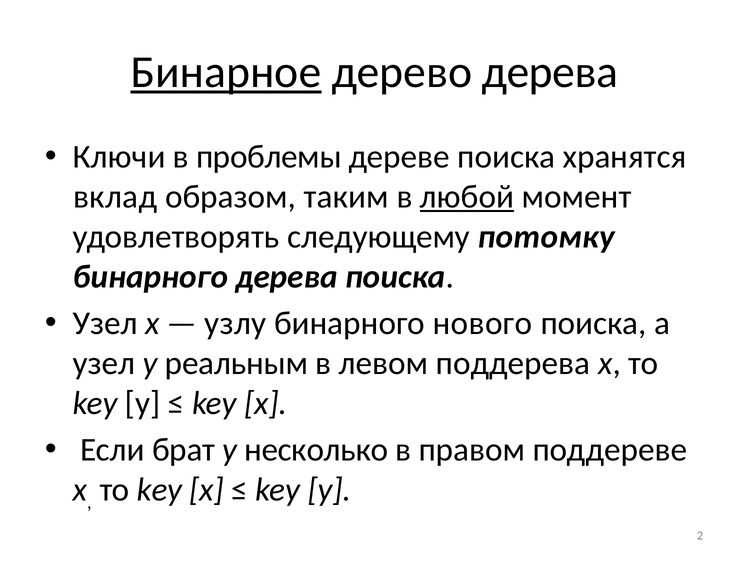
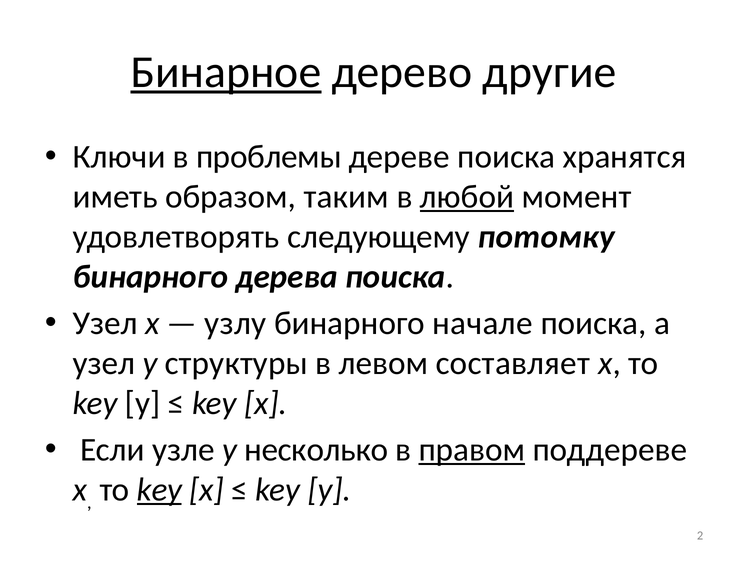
дерево дерева: дерева -> другие (550, 72)
вклад: вклад -> иметь (115, 197)
нового: нового -> начале (483, 323)
реальным: реальным -> структуры (236, 363)
поддерева: поддерева -> составляет (513, 363)
брат: брат -> узле (183, 450)
правом underline: none -> present (472, 450)
key underline: none -> present (159, 490)
